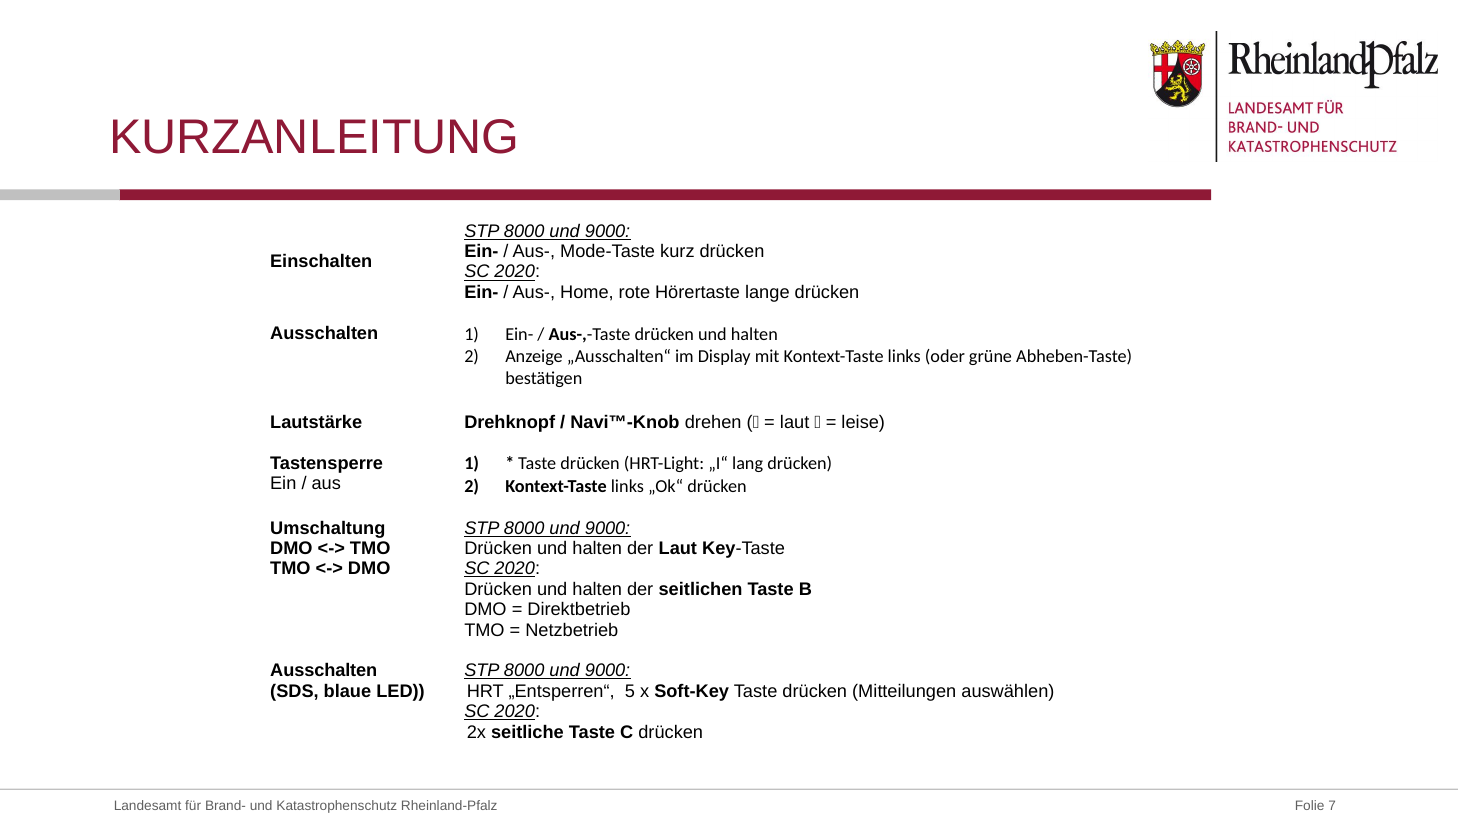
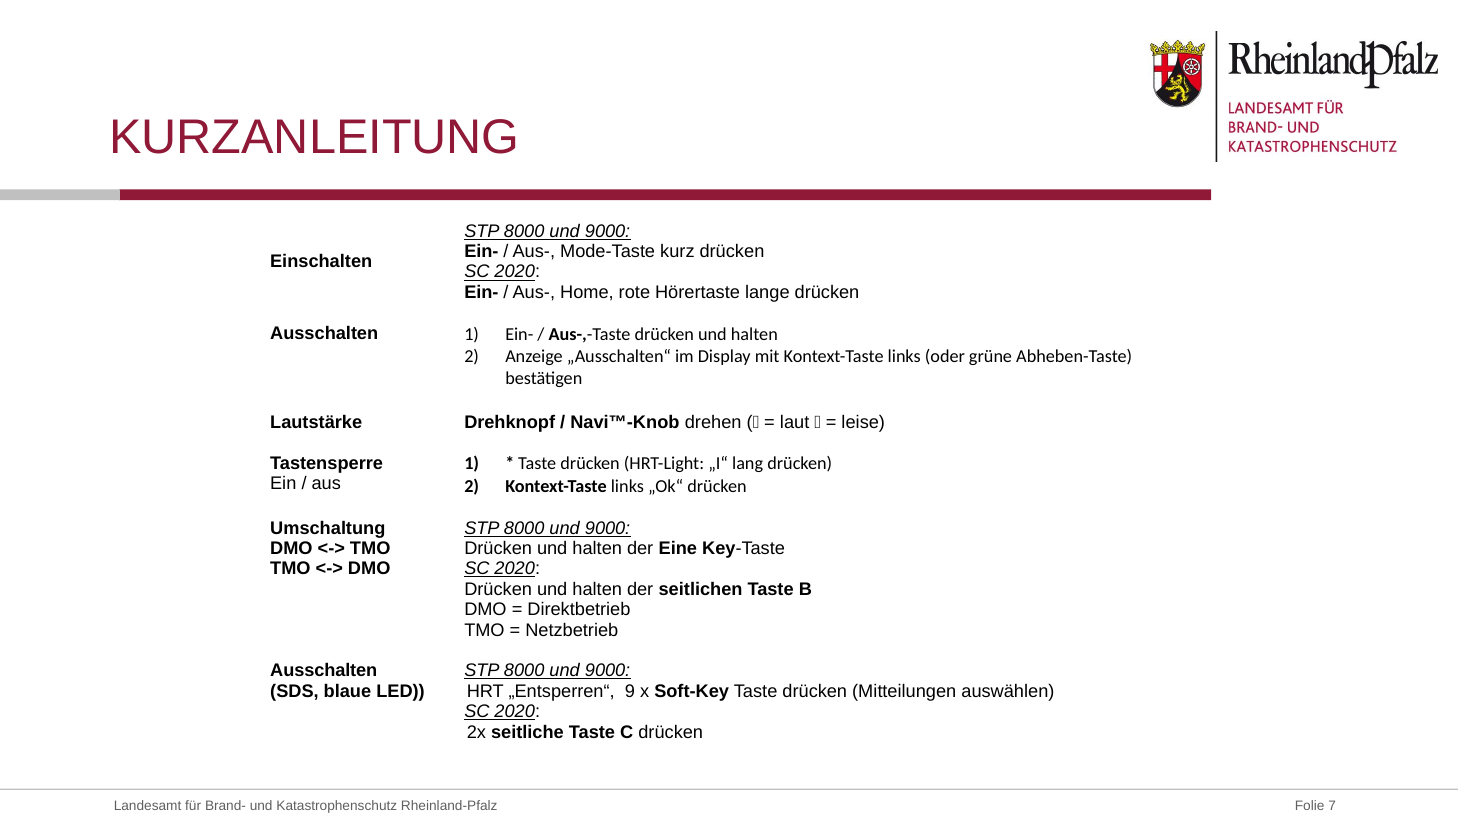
der Laut: Laut -> Eine (678, 549)
5: 5 -> 9 (630, 691)
